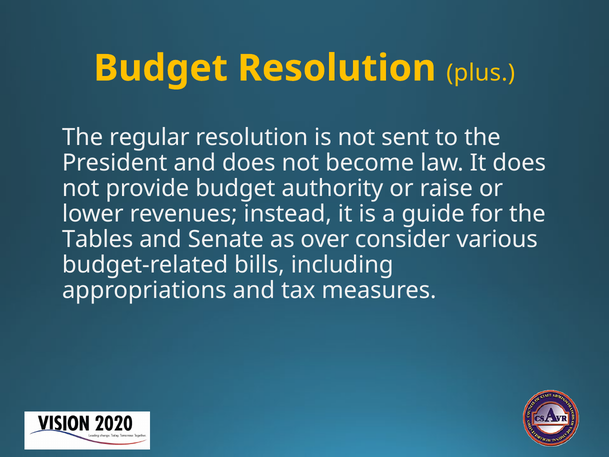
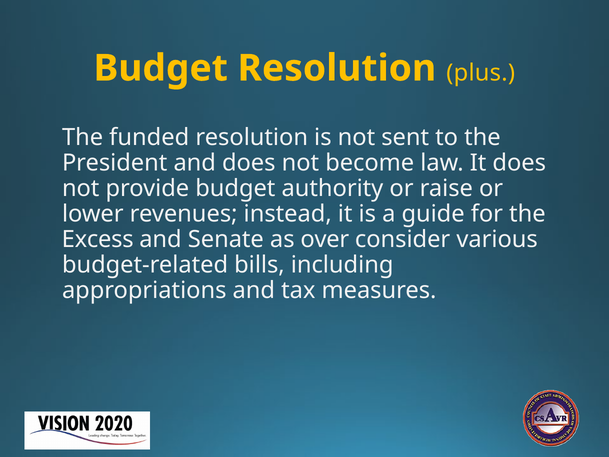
regular: regular -> funded (149, 137)
Tables: Tables -> Excess (98, 239)
